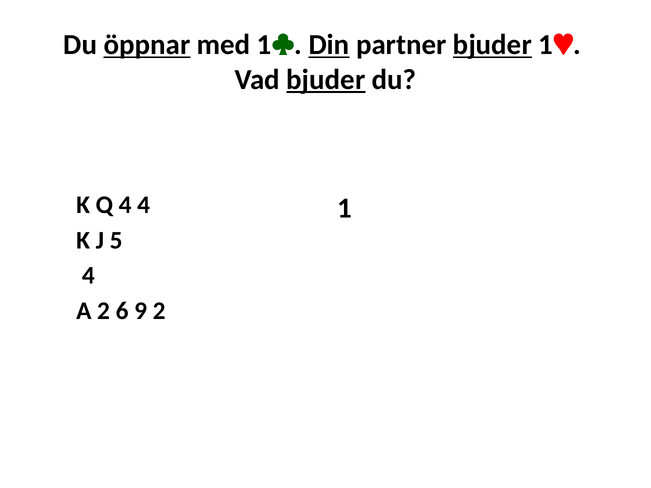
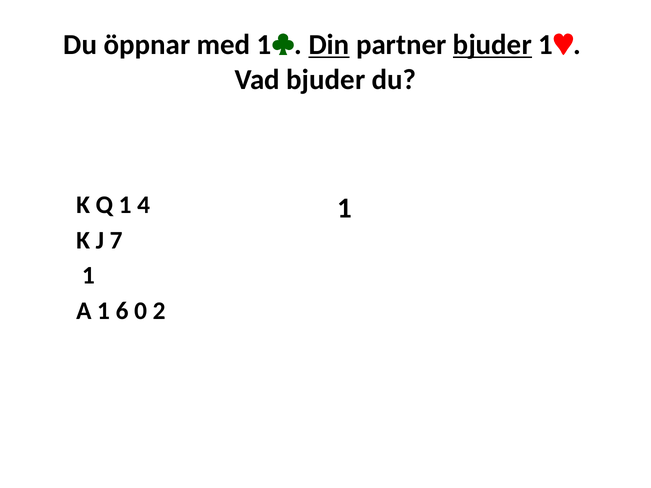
öppnar underline: present -> none (147, 45)
bjuder underline: present -> none (326, 80)
Q 4: 4 -> 1 (125, 205)
5: 5 -> 7 (116, 240)
4: 4 -> 1 (88, 276)
2: 2 -> 1 (104, 311)
9: 9 -> 0 (141, 311)
